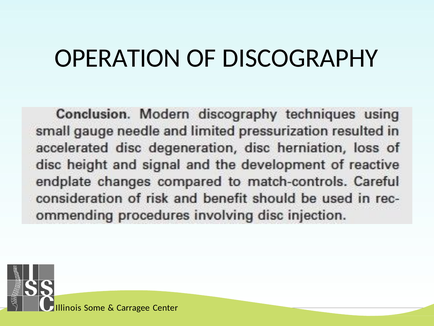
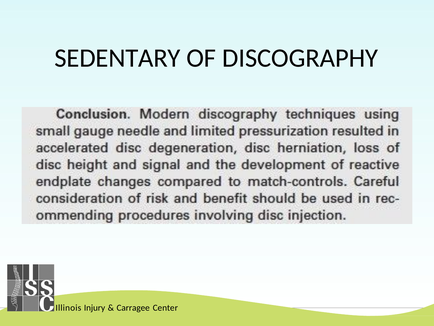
OPERATION: OPERATION -> SEDENTARY (117, 58)
Some: Some -> Injury (95, 307)
